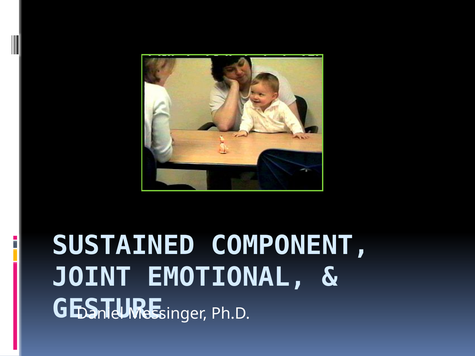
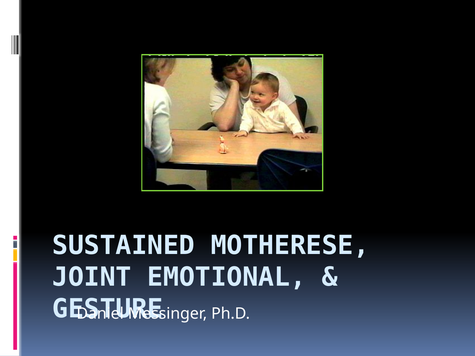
COMPONENT: COMPONENT -> MOTHERESE (290, 246)
